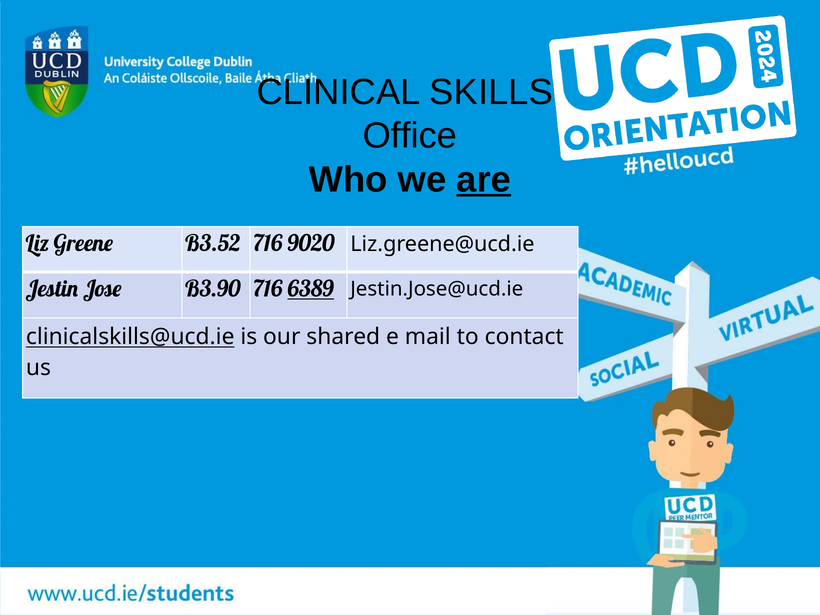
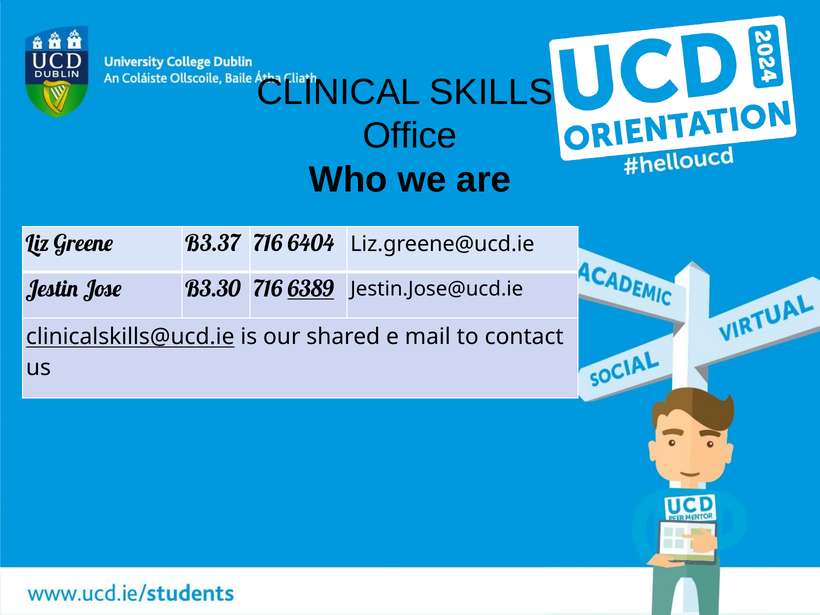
are underline: present -> none (484, 180)
B3.52: B3.52 -> B3.37 (213, 244)
9020: 9020 -> 6404 (311, 244)
B3.90: B3.90 -> B3.30 (213, 289)
